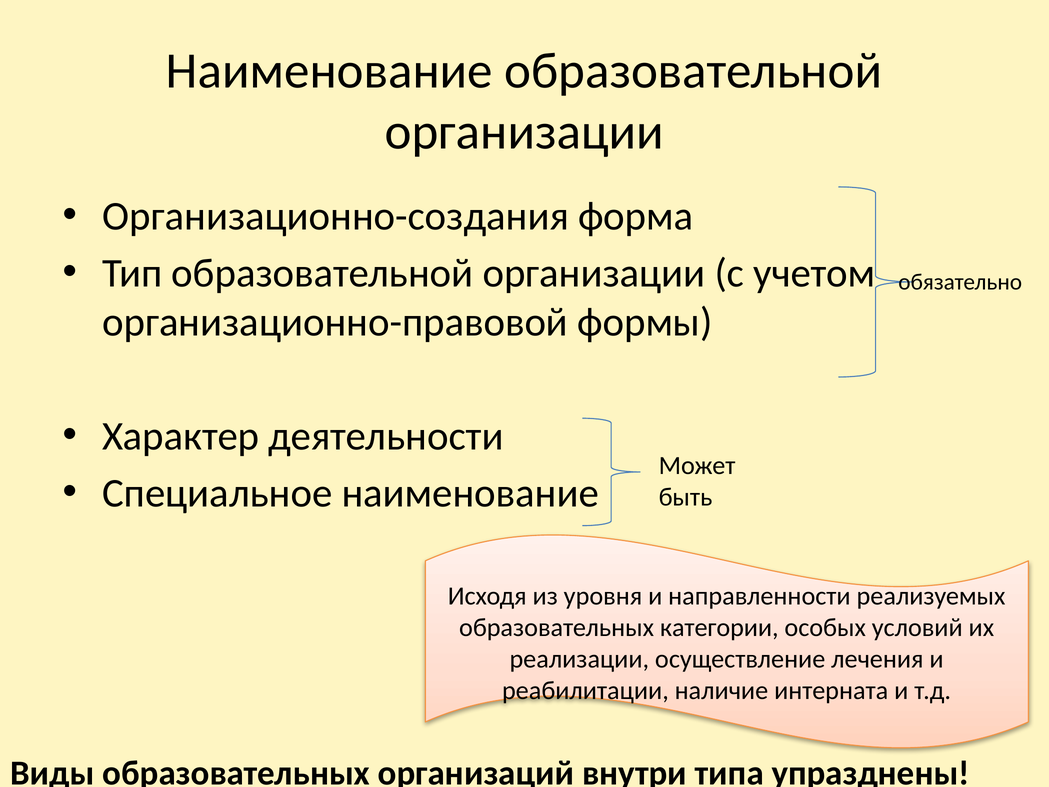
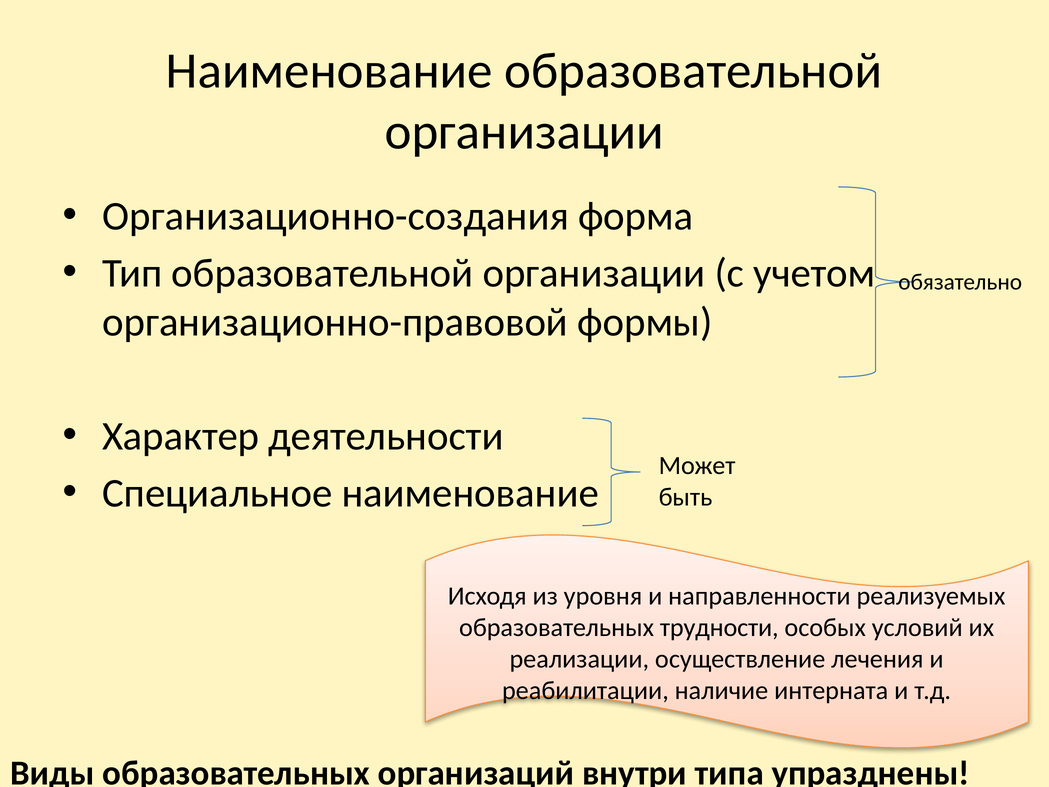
категории: категории -> трудности (719, 627)
